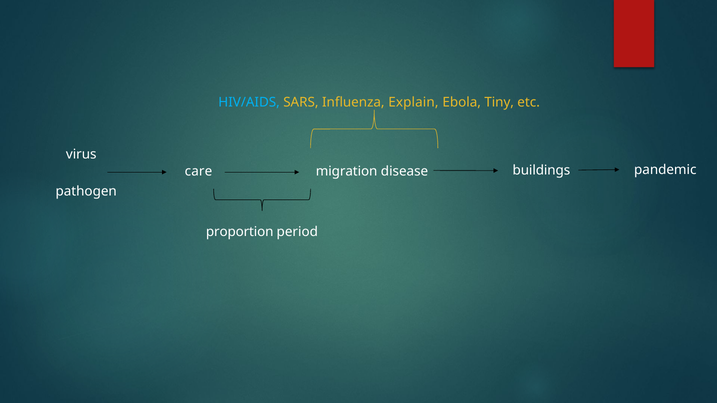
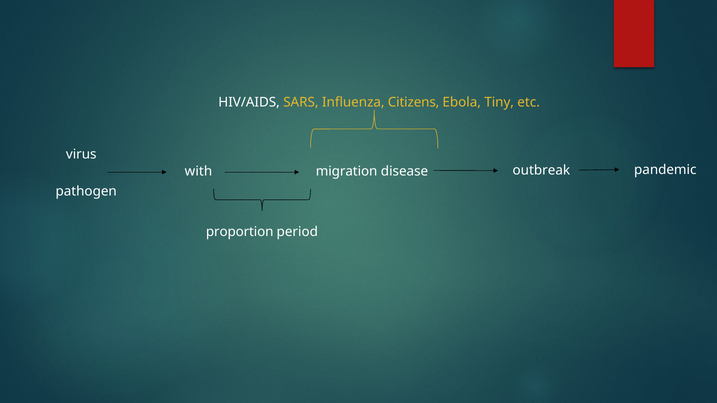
HIV/AIDS colour: light blue -> white (249, 102)
Explain: Explain -> Citizens (414, 102)
care: care -> with (198, 171)
buildings: buildings -> outbreak (541, 171)
